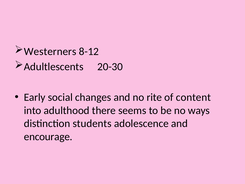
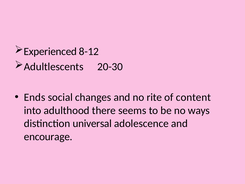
Westerners: Westerners -> Experienced (50, 51)
Early: Early -> Ends (35, 97)
students: students -> universal (92, 123)
